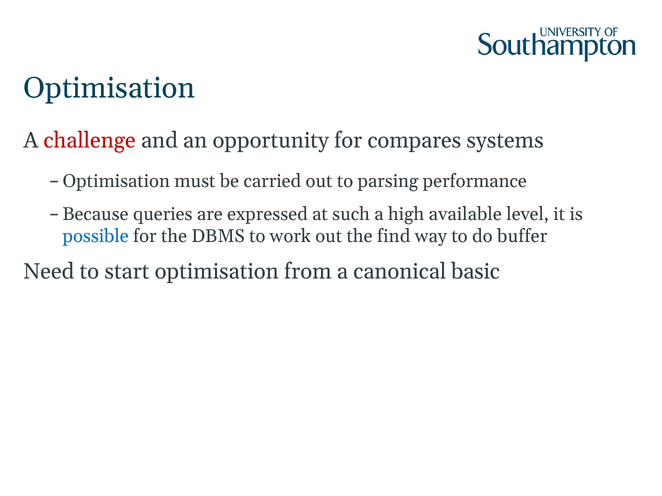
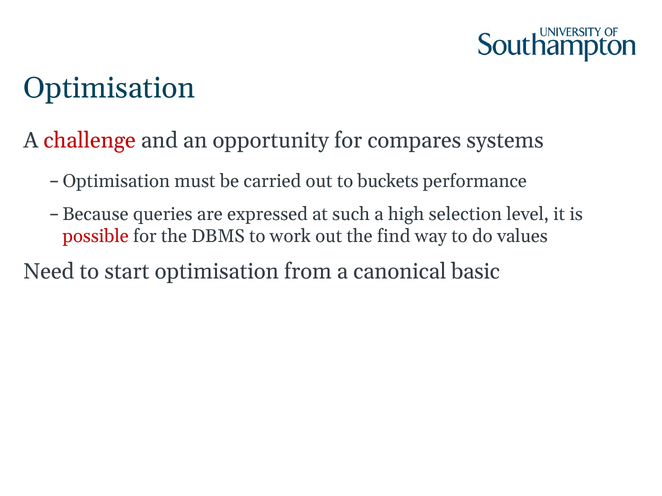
parsing: parsing -> buckets (388, 181)
available: available -> selection (465, 214)
possible colour: blue -> red (96, 236)
buffer: buffer -> values (522, 236)
